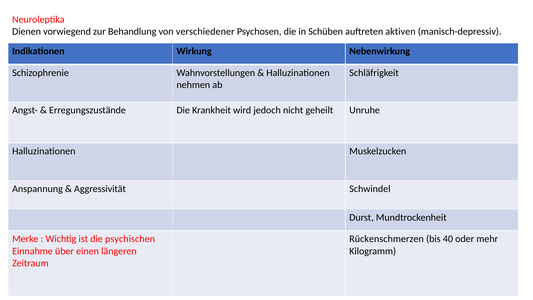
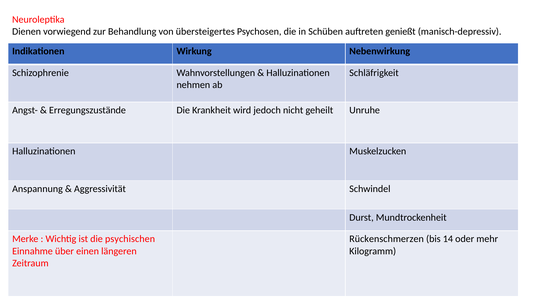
verschiedener: verschiedener -> übersteigertes (205, 31)
aktiven: aktiven -> genießt (401, 31)
40: 40 -> 14 (448, 239)
